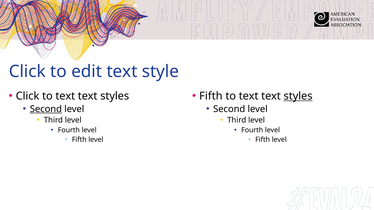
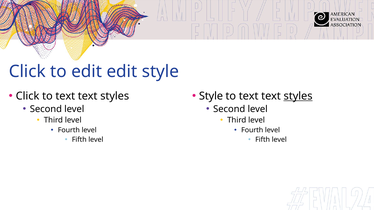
edit text: text -> edit (122, 72)
Fifth: Fifth -> Style (211, 96)
Second underline: present -> none (46, 109)
